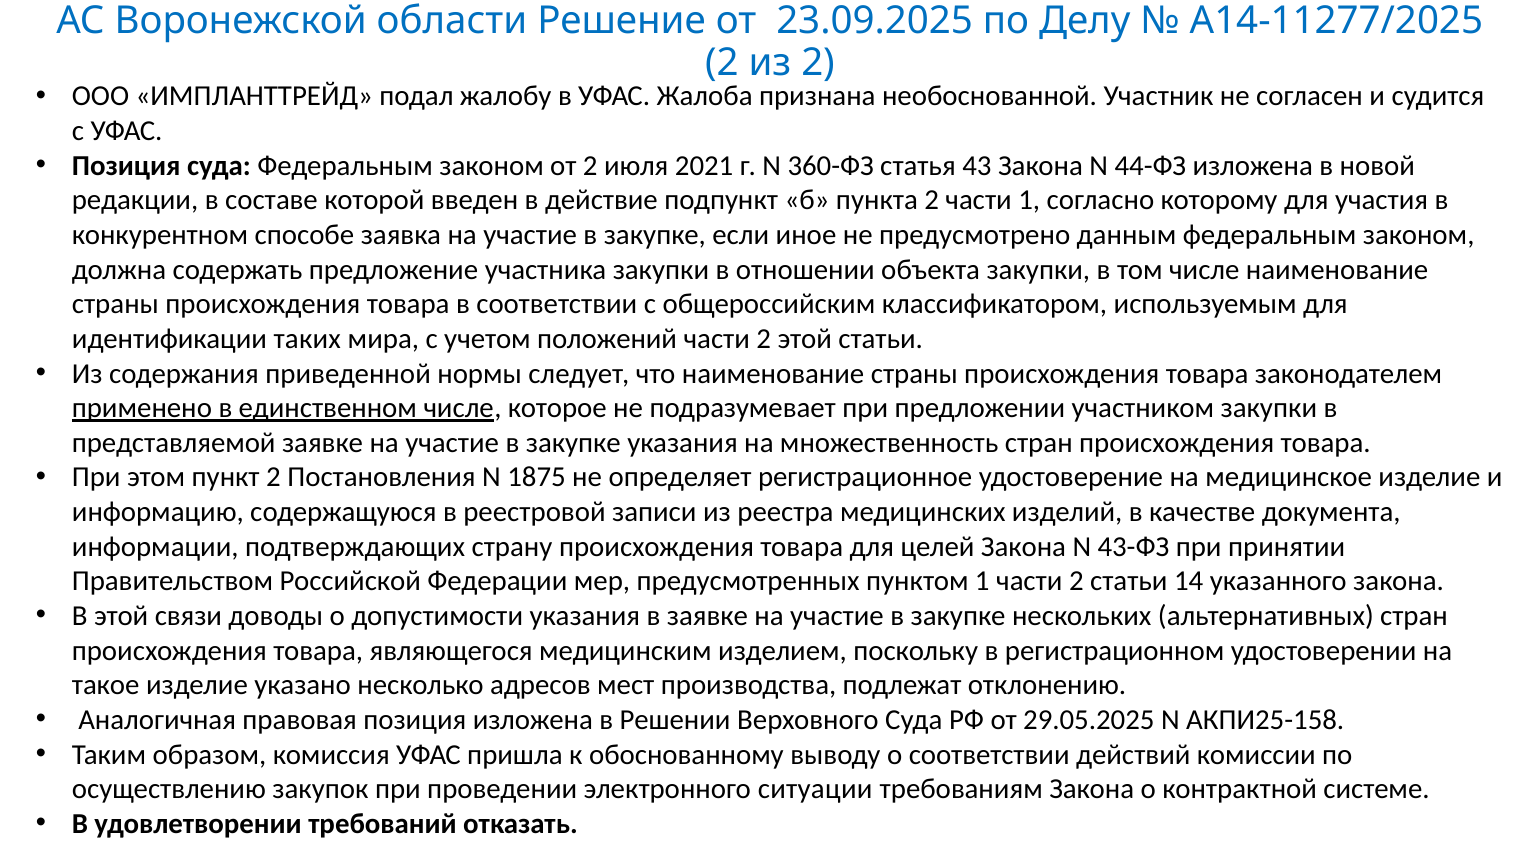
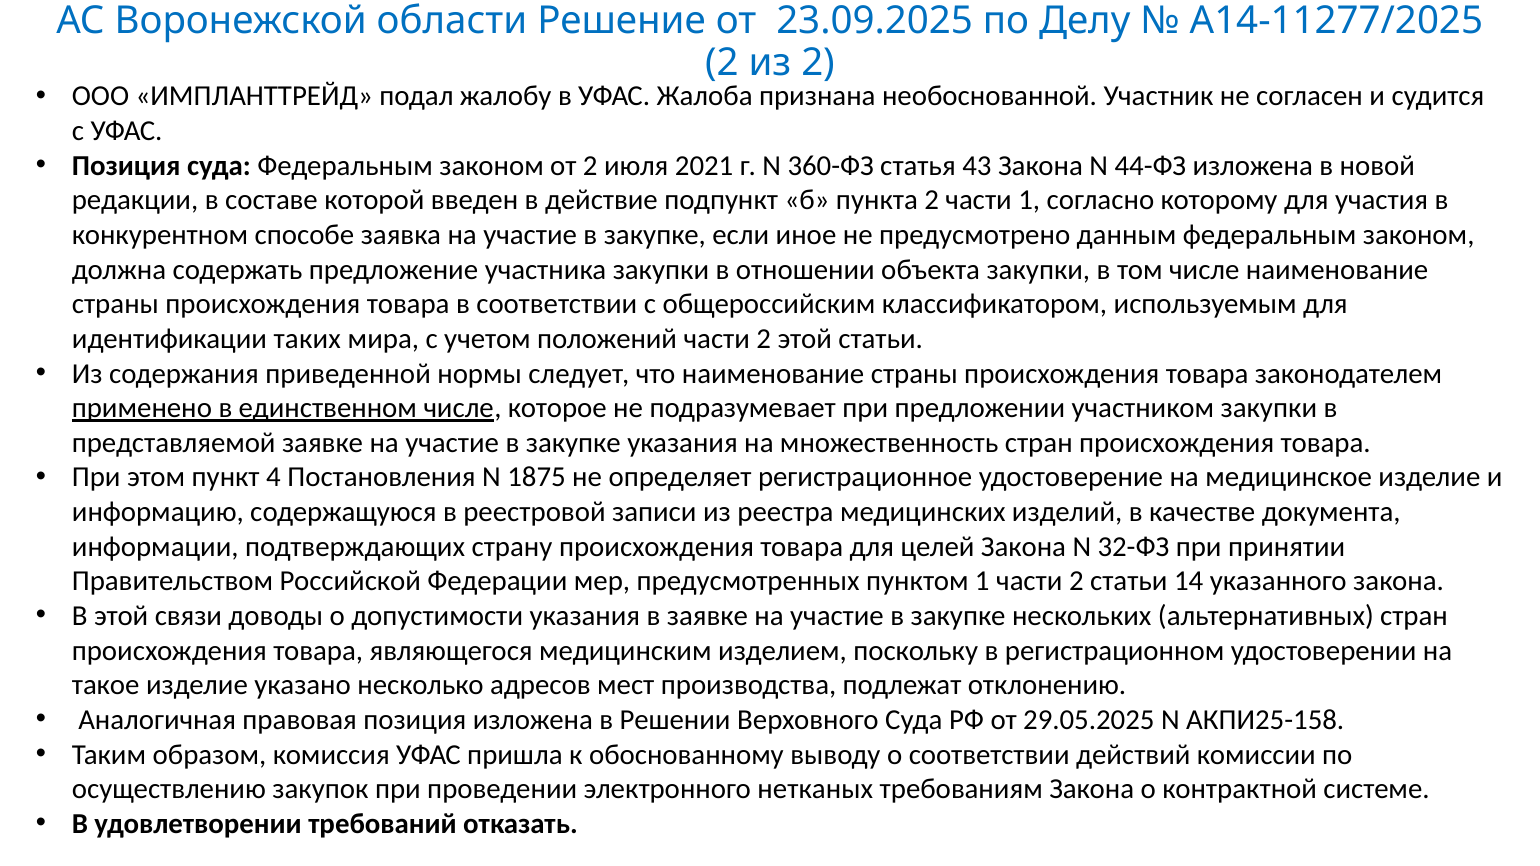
пункт 2: 2 -> 4 (273, 478)
43-ФЗ: 43-ФЗ -> 32-ФЗ (1133, 547)
ситуации: ситуации -> нетканых (815, 789)
